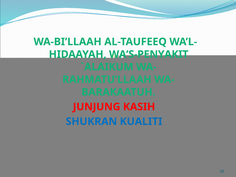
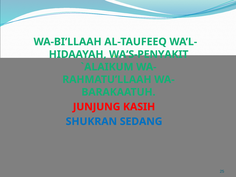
KUALITI: KUALITI -> SEDANG (141, 121)
